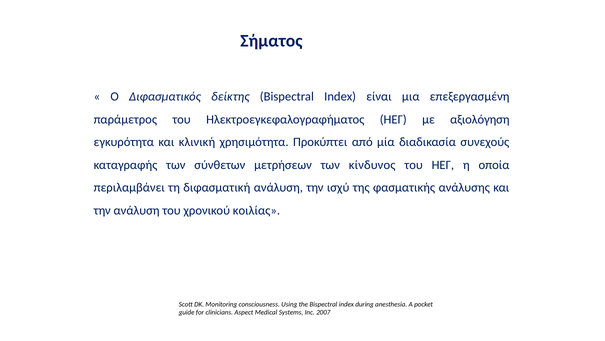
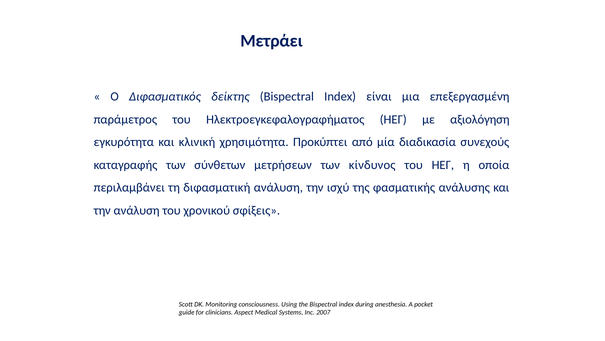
Σήματος: Σήματος -> Μετράει (271, 41)
κοιλίας: κοιλίας -> σφίξεις (256, 210)
